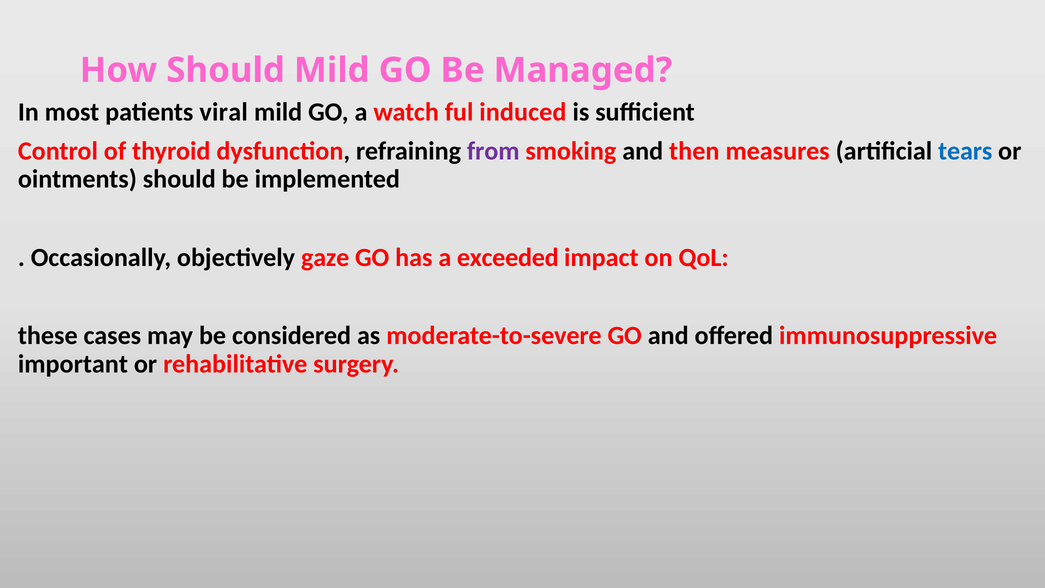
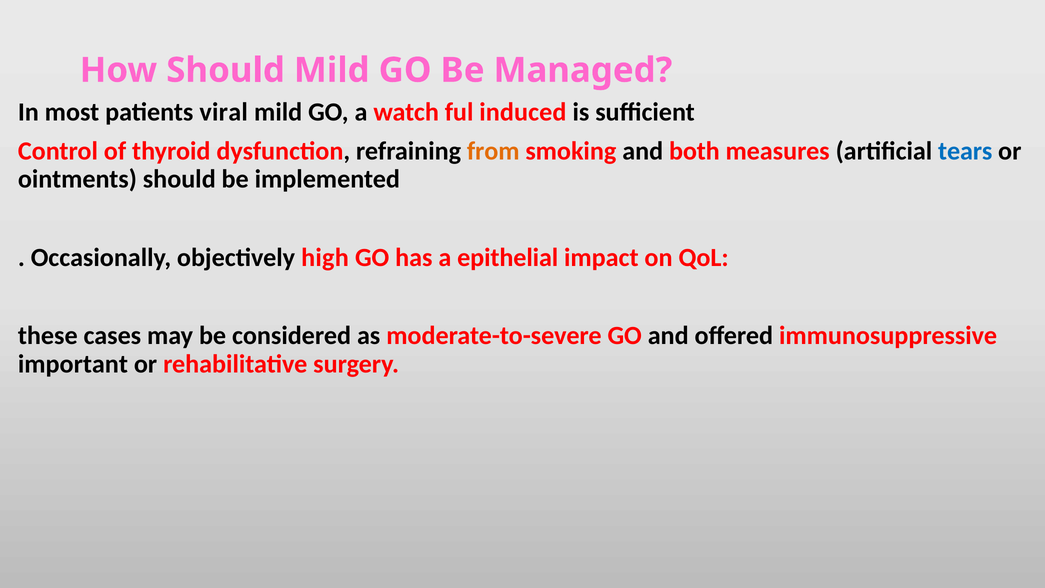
from colour: purple -> orange (493, 151)
then: then -> both (694, 151)
gaze: gaze -> high (325, 257)
exceeded: exceeded -> epithelial (508, 257)
